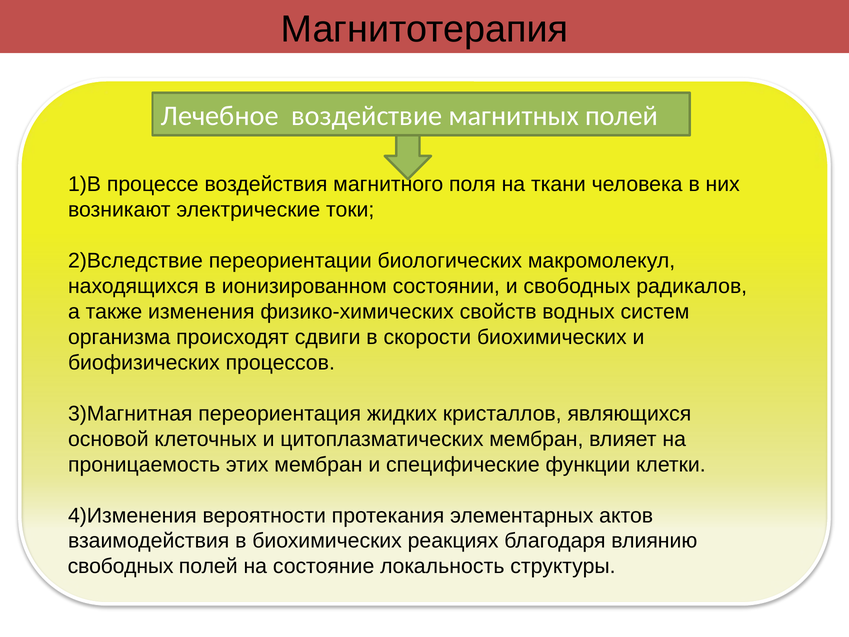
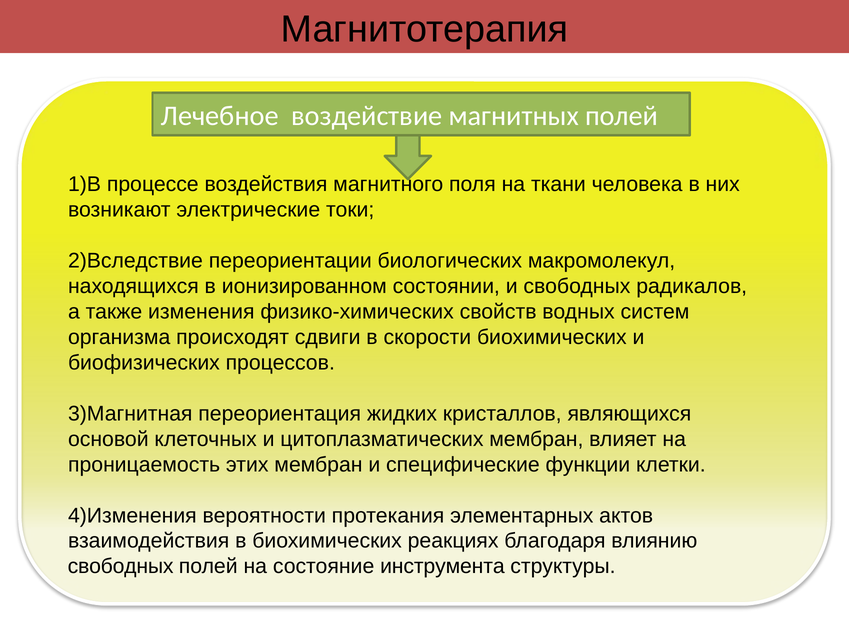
локальность: локальность -> инструмента (442, 566)
